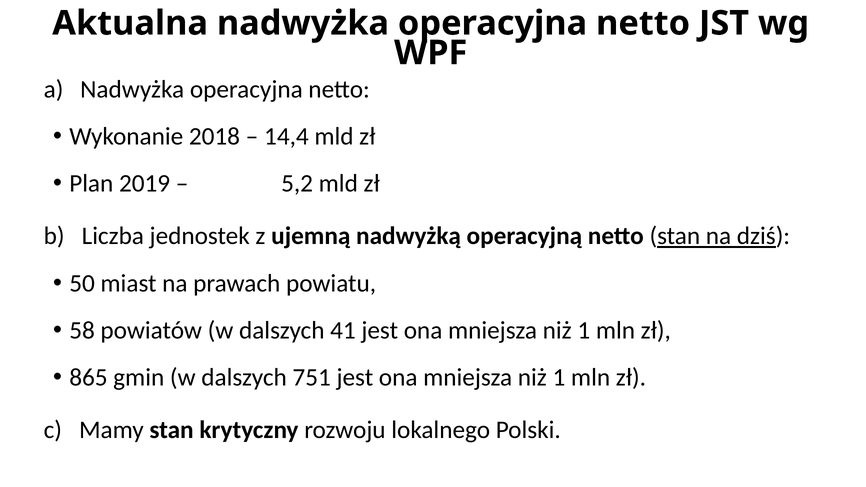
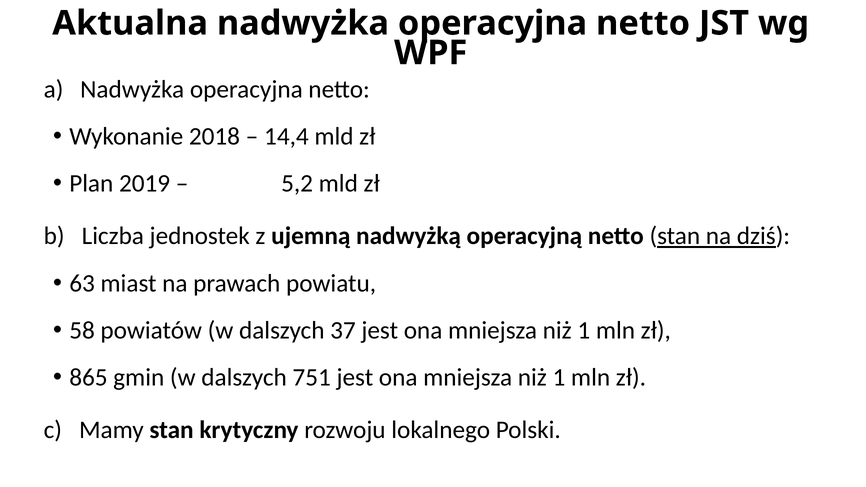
50: 50 -> 63 (82, 283)
41: 41 -> 37 (343, 330)
